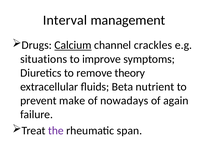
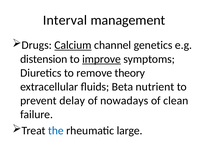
crackles: crackles -> genetics (153, 45)
situations: situations -> distension (44, 59)
improve underline: none -> present (102, 59)
make: make -> delay (72, 101)
again: again -> clean (176, 101)
the colour: purple -> blue (56, 131)
span: span -> large (130, 131)
